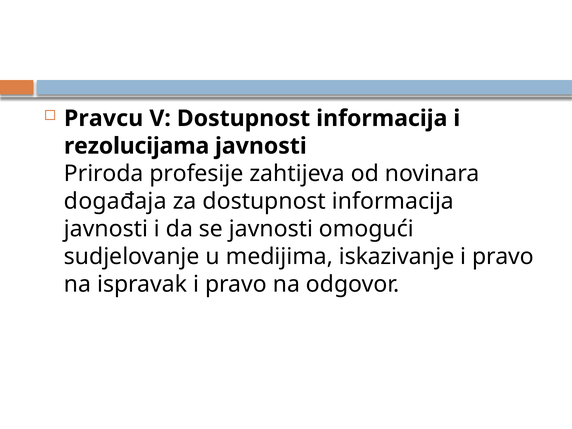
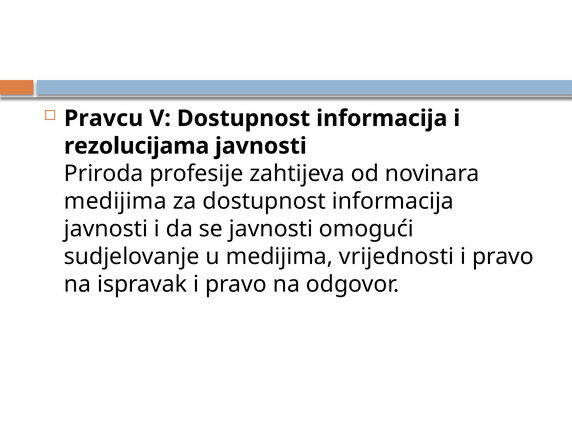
događaja: događaja -> medijima (115, 201)
iskazivanje: iskazivanje -> vrijednosti (397, 257)
